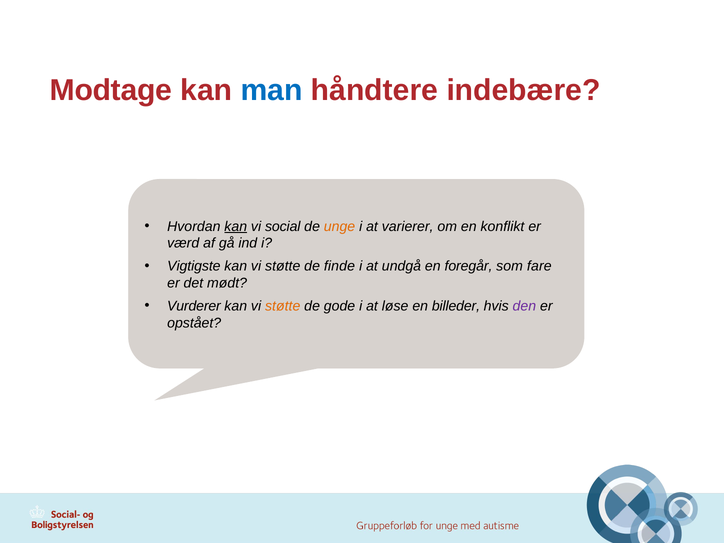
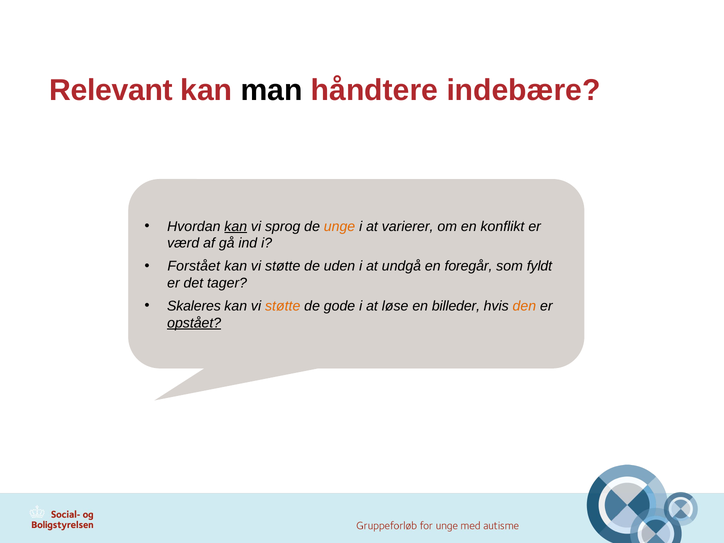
Modtage: Modtage -> Relevant (111, 90)
man colour: blue -> black (272, 90)
social: social -> sprog (283, 226)
Vigtigste: Vigtigste -> Forstået (194, 266)
finde: finde -> uden (340, 266)
fare: fare -> fyldt (539, 266)
mødt: mødt -> tager (227, 283)
Vurderer: Vurderer -> Skaleres (194, 306)
den colour: purple -> orange (524, 306)
opstået underline: none -> present (194, 323)
